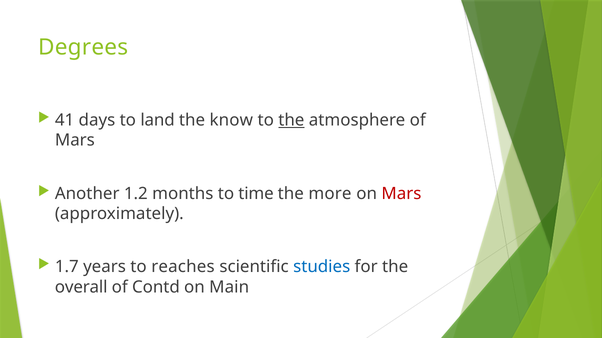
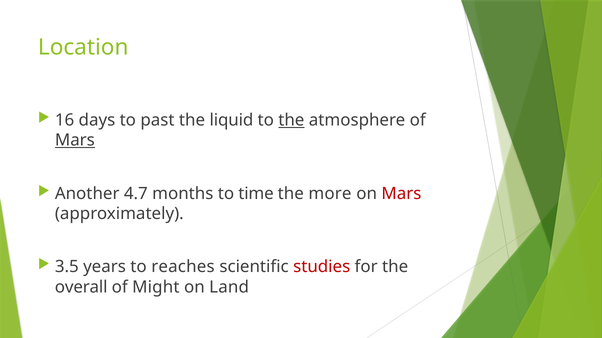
Degrees: Degrees -> Location (83, 47)
41: 41 -> 16 (65, 120)
land: land -> past (157, 120)
know: know -> liquid (231, 120)
Mars underline: none -> present (75, 141)
1.2: 1.2 -> 4.7 (136, 194)
1.7: 1.7 -> 3.5 (67, 267)
studies colour: blue -> red (322, 267)
Contd: Contd -> Might (156, 288)
Main: Main -> Land (229, 288)
